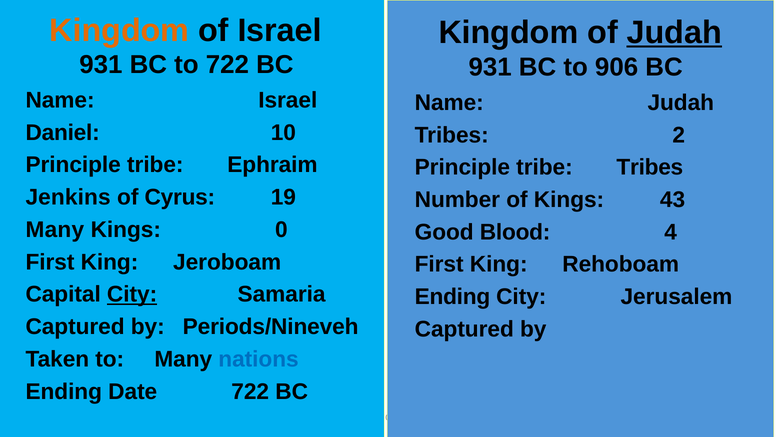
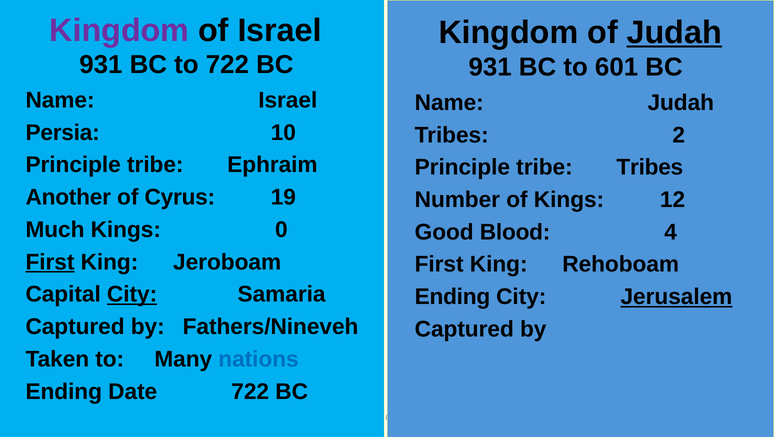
Kingdom colour: orange -> purple (119, 30)
906: 906 -> 601 (617, 67)
Daniel: Daniel -> Persia (63, 132)
Jenkins: Jenkins -> Another (68, 197)
43: 43 -> 12 (673, 200)
Many: Many -> Much (55, 229)
First underline: none -> present (50, 262)
Jerusalem underline: none -> present (676, 297)
Periods/Nineveh: Periods/Nineveh -> Fathers/Nineveh (271, 326)
